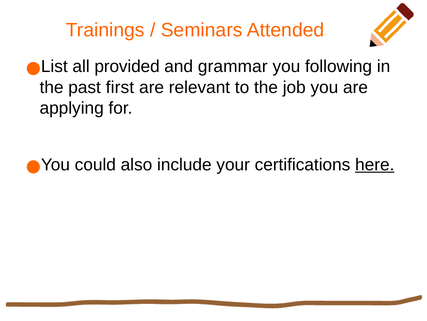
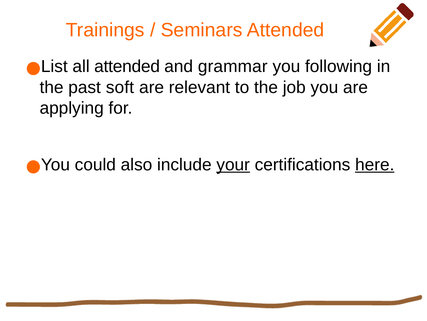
all provided: provided -> attended (127, 66)
first: first -> soft (120, 87)
your underline: none -> present (233, 164)
